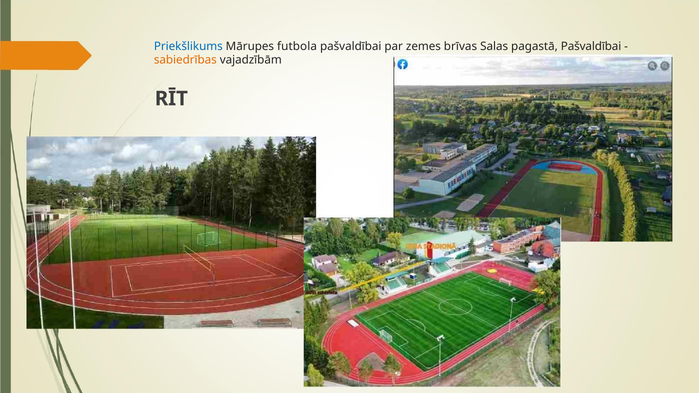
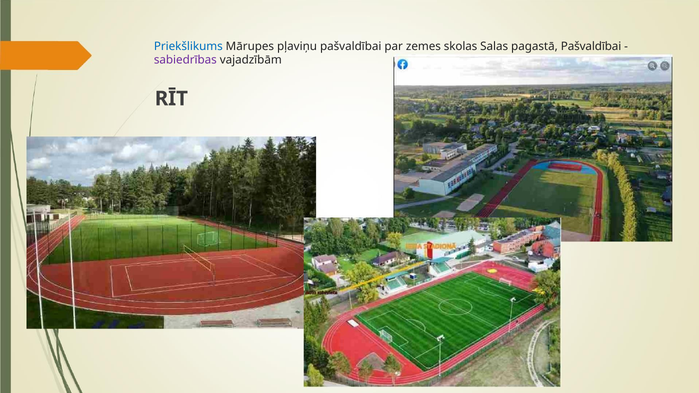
futbola: futbola -> pļaviņu (297, 46)
brīvas: brīvas -> skolas (461, 46)
sabiedrības colour: orange -> purple (185, 60)
